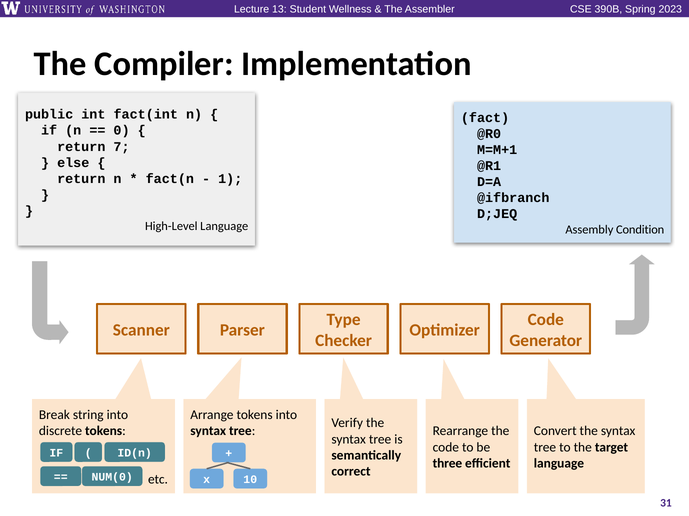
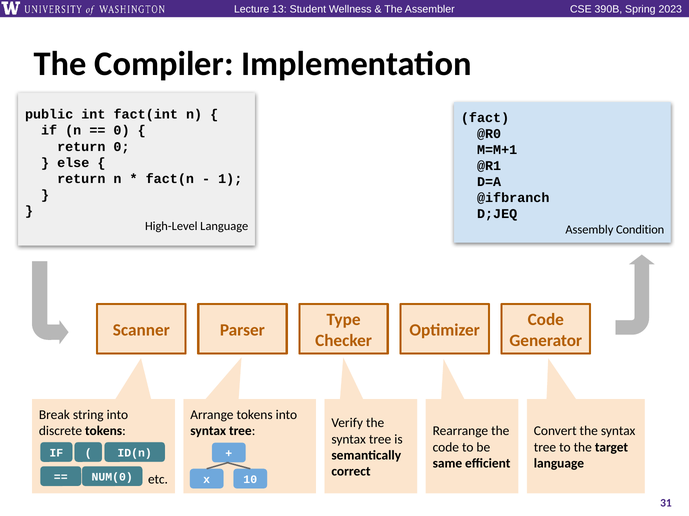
return 7: 7 -> 0 (122, 147)
three: three -> same (447, 464)
